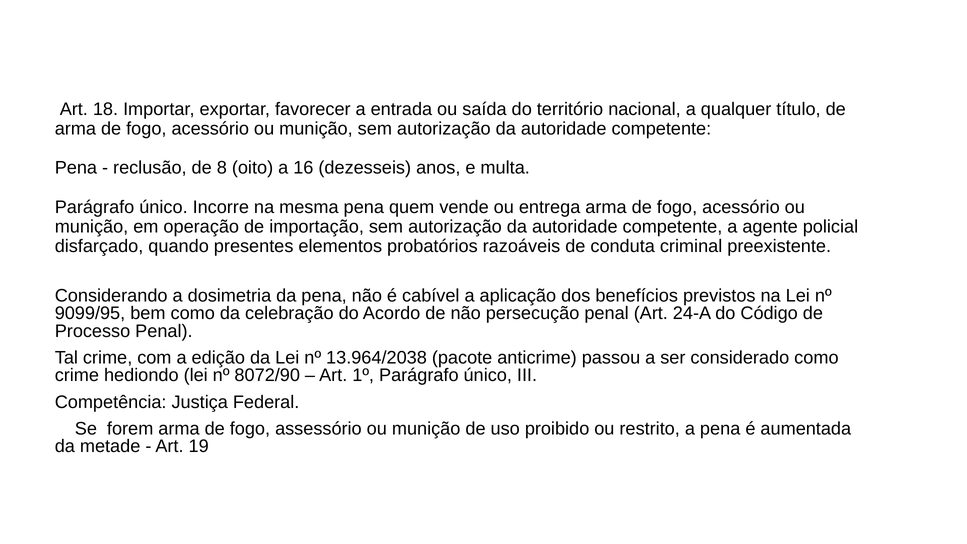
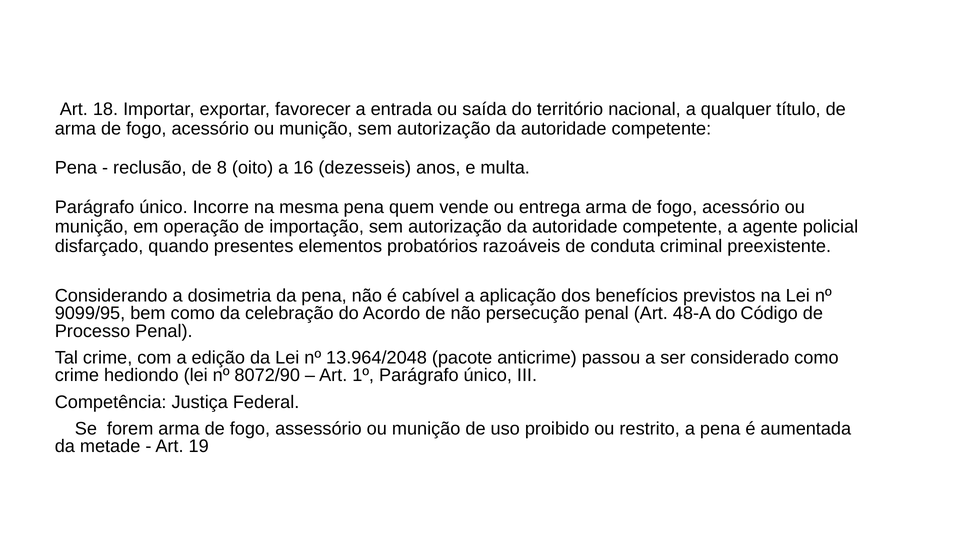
24-A: 24-A -> 48-A (692, 313)
13.964/2038: 13.964/2038 -> 13.964/2048 (376, 358)
